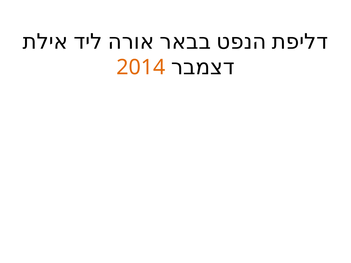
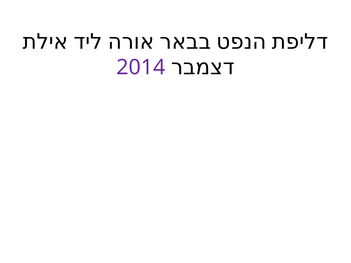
2014 colour: orange -> purple (141, 67)
